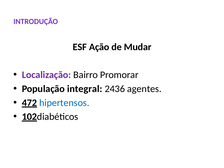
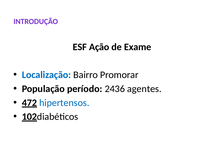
Mudar: Mudar -> Exame (138, 47)
Localização colour: purple -> blue (46, 75)
integral: integral -> período (85, 89)
